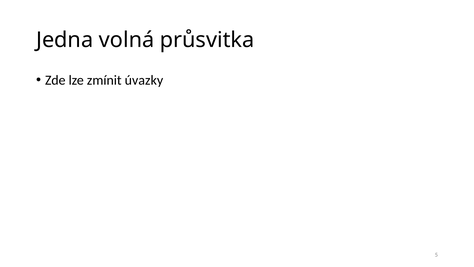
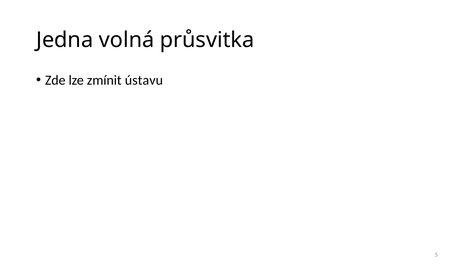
úvazky: úvazky -> ústavu (144, 80)
